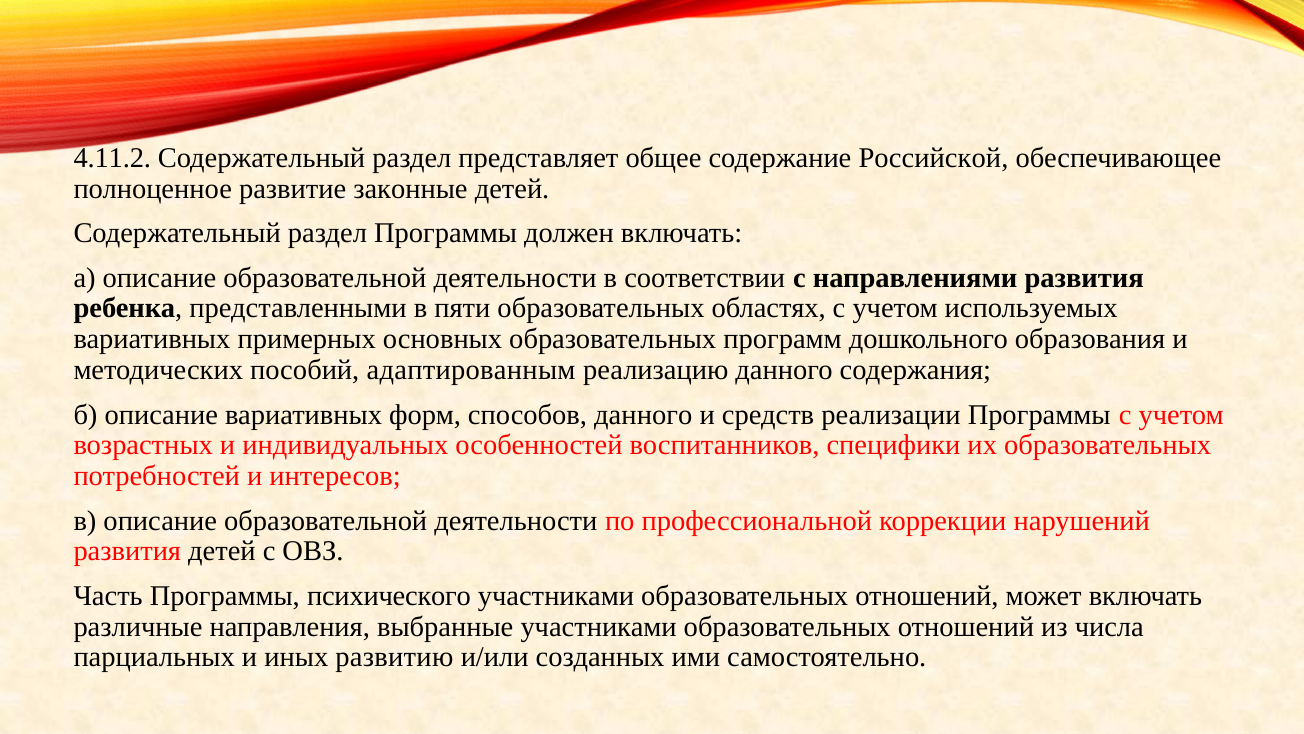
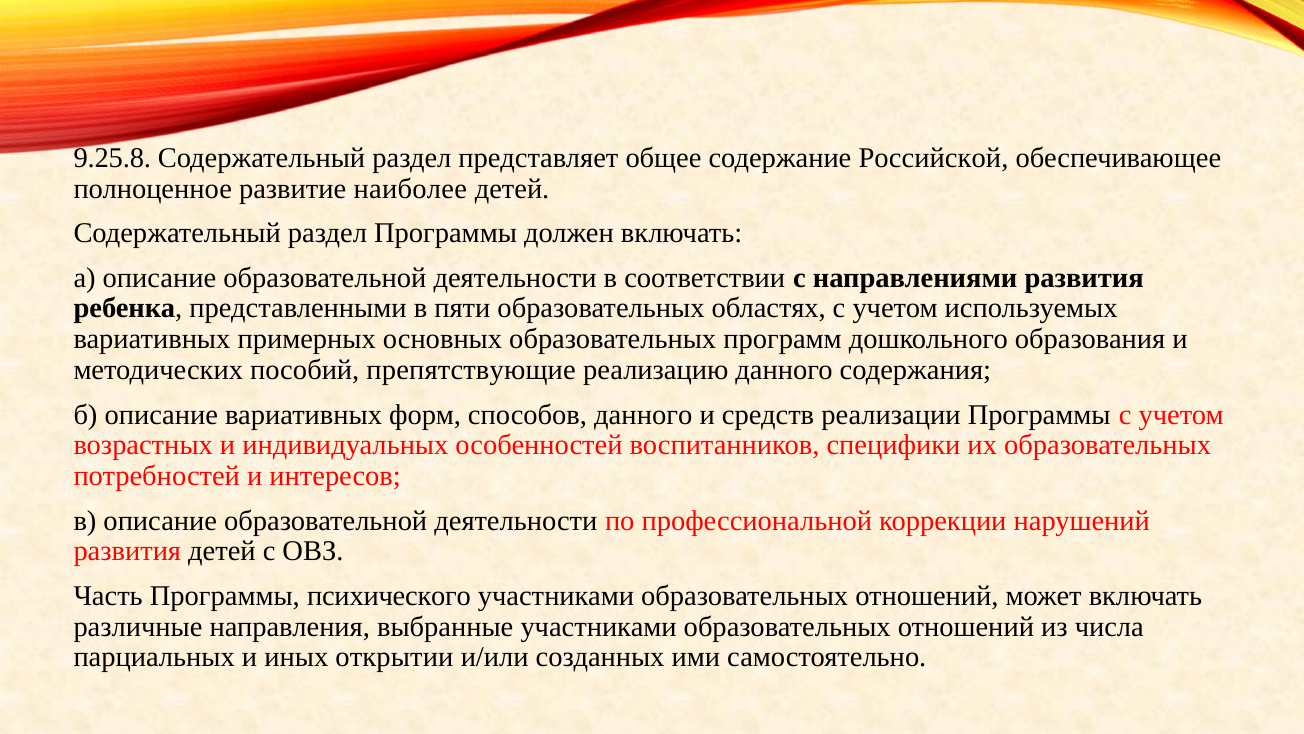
4.11.2: 4.11.2 -> 9.25.8 (112, 158)
законные: законные -> наиболее (410, 189)
адаптированным: адаптированным -> препятствующие (471, 370)
развитию: развитию -> открытии (394, 657)
